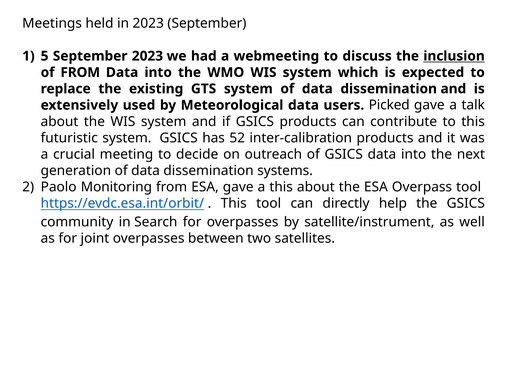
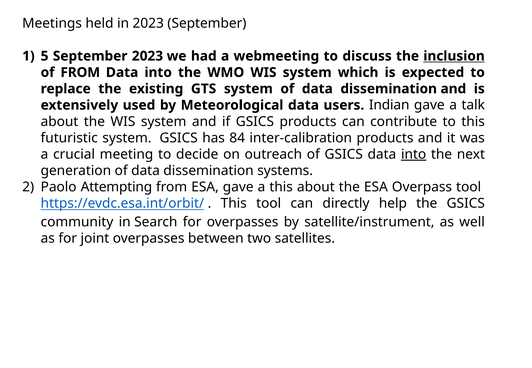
Picked: Picked -> Indian (389, 105)
52: 52 -> 84 (237, 138)
into underline: none -> present (414, 154)
Monitoring: Monitoring -> Attempting (116, 187)
